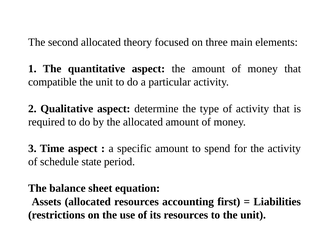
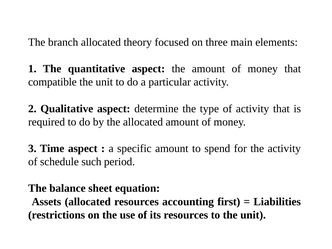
second: second -> branch (63, 42)
state: state -> such (91, 162)
